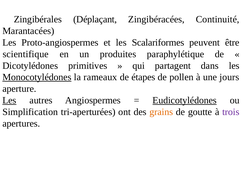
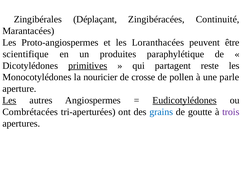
Scalariformes: Scalariformes -> Loranthacées (158, 42)
primitives underline: none -> present (88, 66)
dans: dans -> reste (210, 66)
Monocotylédones underline: present -> none (37, 77)
rameaux: rameaux -> nouricier (100, 77)
étapes: étapes -> crosse (143, 77)
jours: jours -> parle (229, 77)
Simplification: Simplification -> Combrétacées (30, 112)
grains colour: orange -> blue (161, 112)
